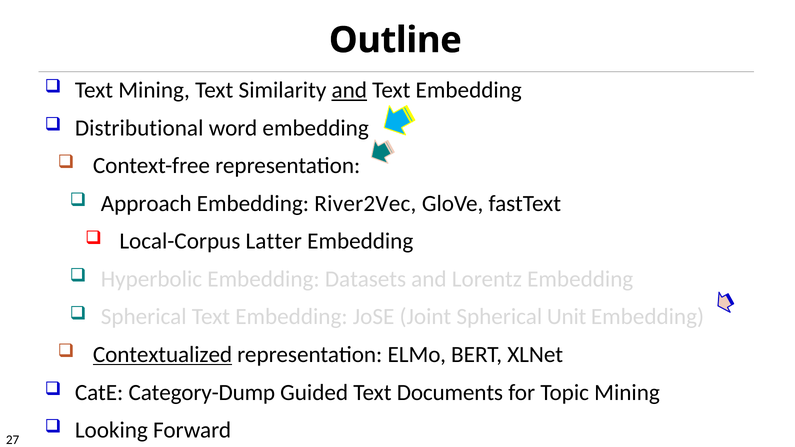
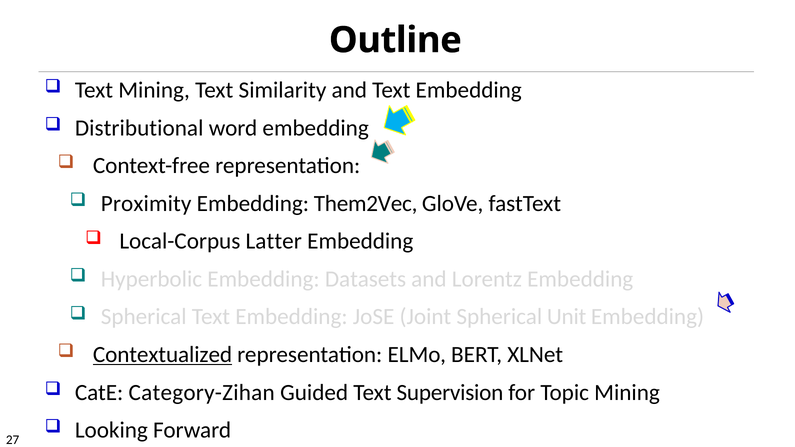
and underline: present -> none (349, 90)
Approach: Approach -> Proximity (146, 204)
River2Vec: River2Vec -> Them2Vec (366, 204)
Category-Dump: Category-Dump -> Category-Zihan (202, 393)
Documents: Documents -> Supervision (450, 393)
